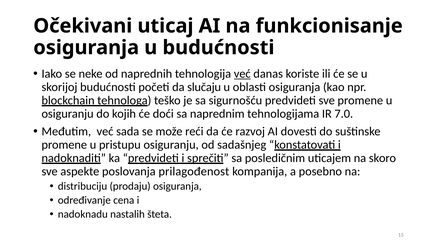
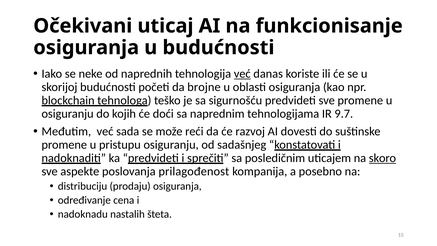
slučaju: slučaju -> brojne (204, 87)
7.0: 7.0 -> 9.7 (344, 114)
skoro underline: none -> present (382, 158)
